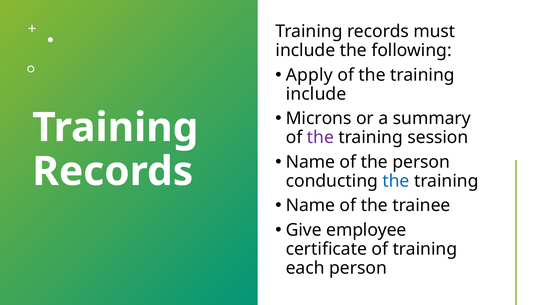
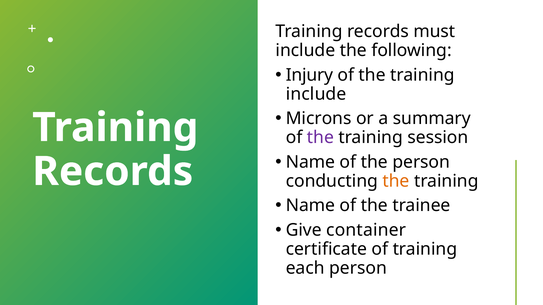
Apply: Apply -> Injury (309, 75)
the colour: blue -> orange (396, 181)
employee: employee -> container (366, 230)
